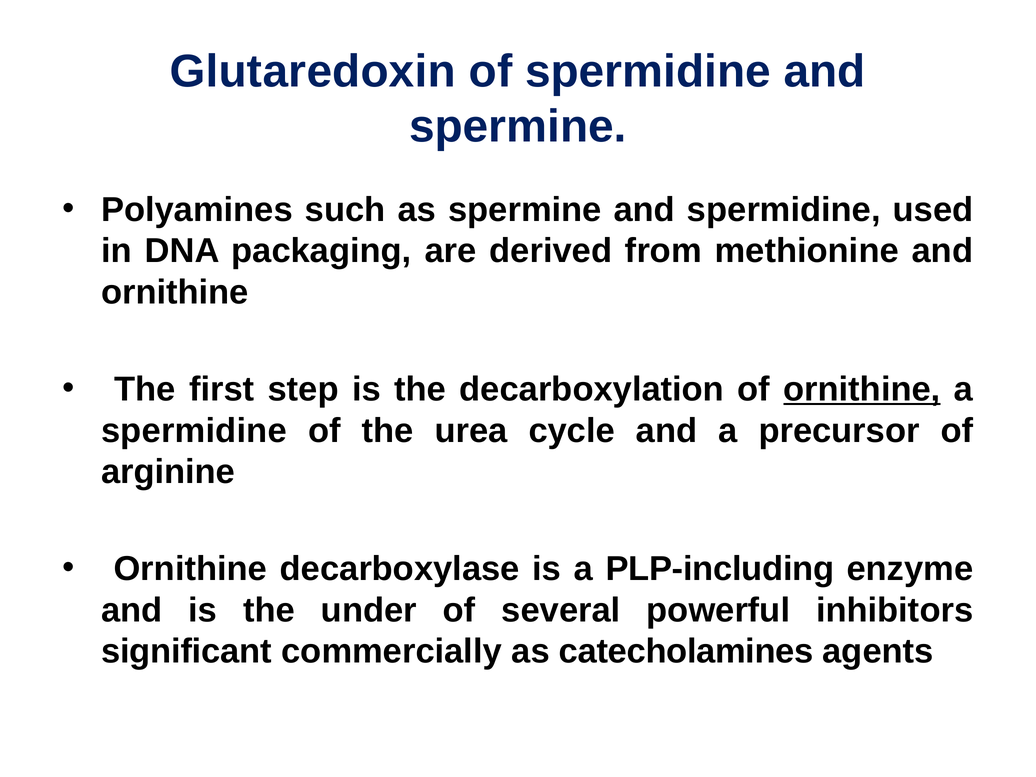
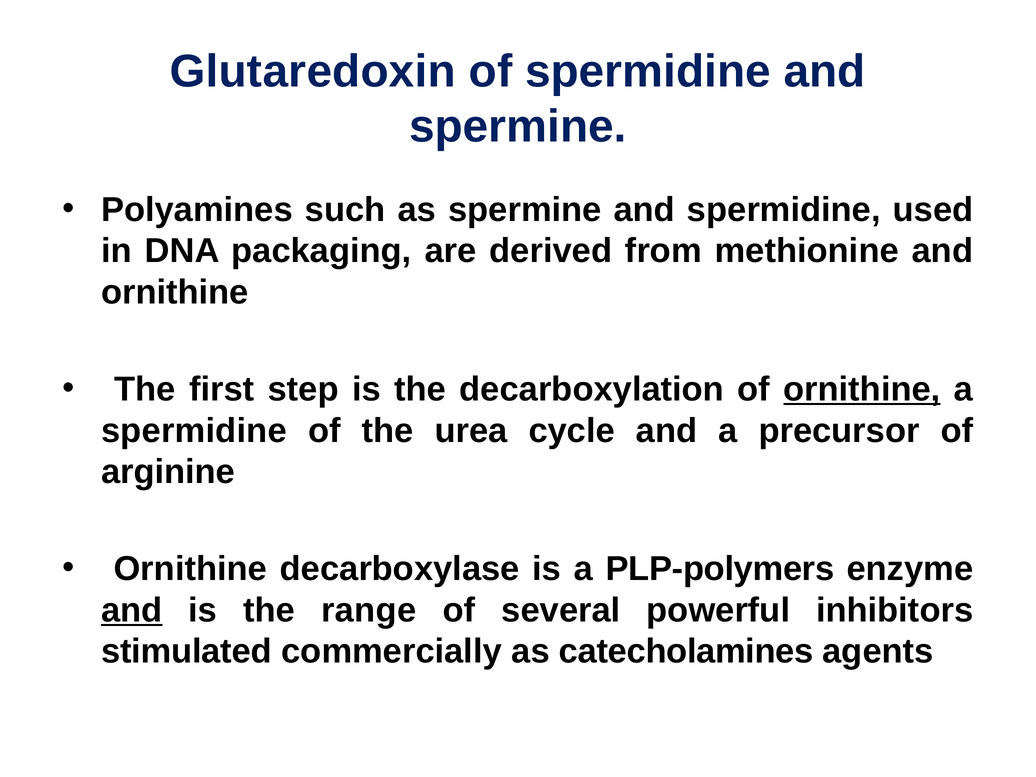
PLP-including: PLP-including -> PLP-polymers (720, 569)
and underline: none -> present (132, 610)
under: under -> range (369, 610)
significant: significant -> stimulated (186, 652)
